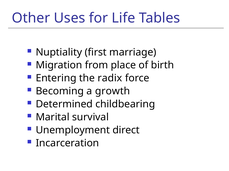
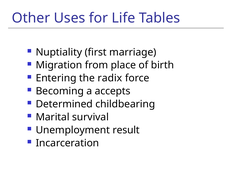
growth: growth -> accepts (113, 91)
direct: direct -> result (126, 131)
